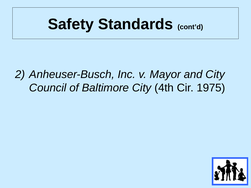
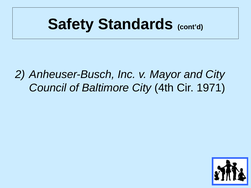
1975: 1975 -> 1971 (211, 88)
